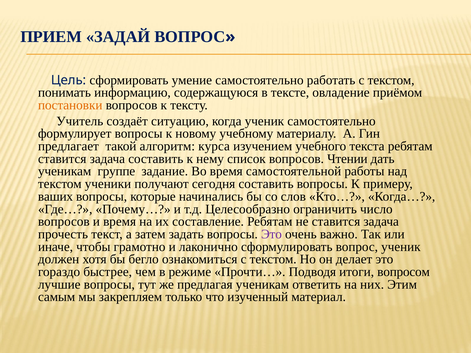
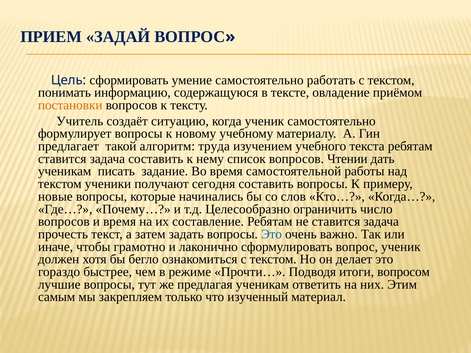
курса: курса -> труда (214, 146)
группе: группе -> писать (116, 171)
ваших: ваших -> новые (55, 197)
Это colour: purple -> blue (271, 234)
